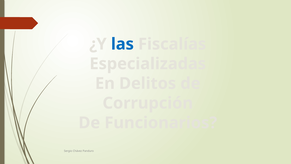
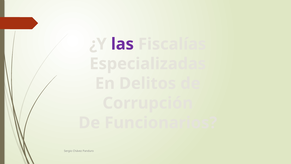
las colour: blue -> purple (122, 44)
